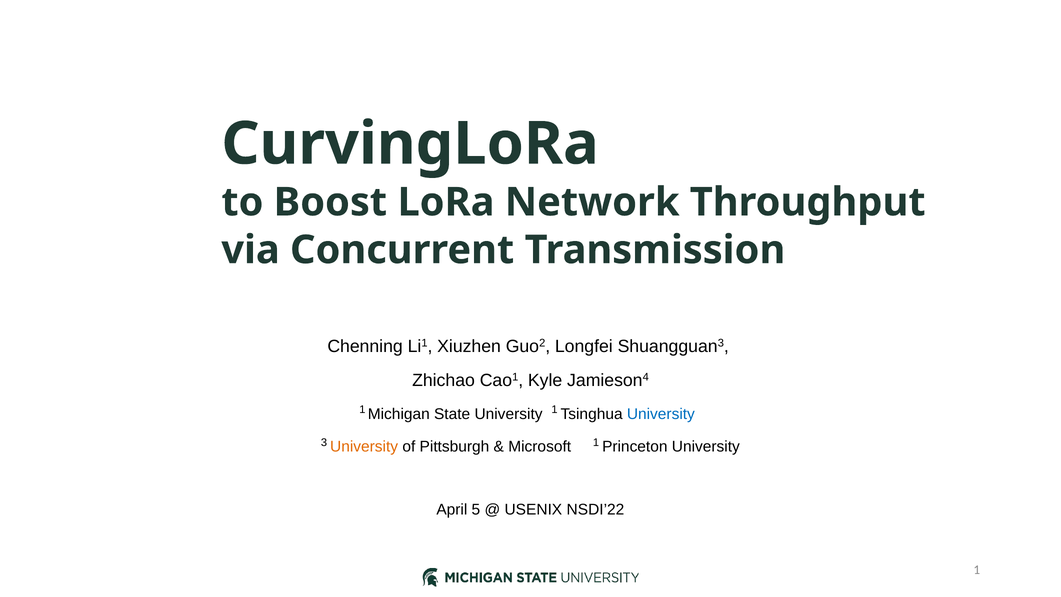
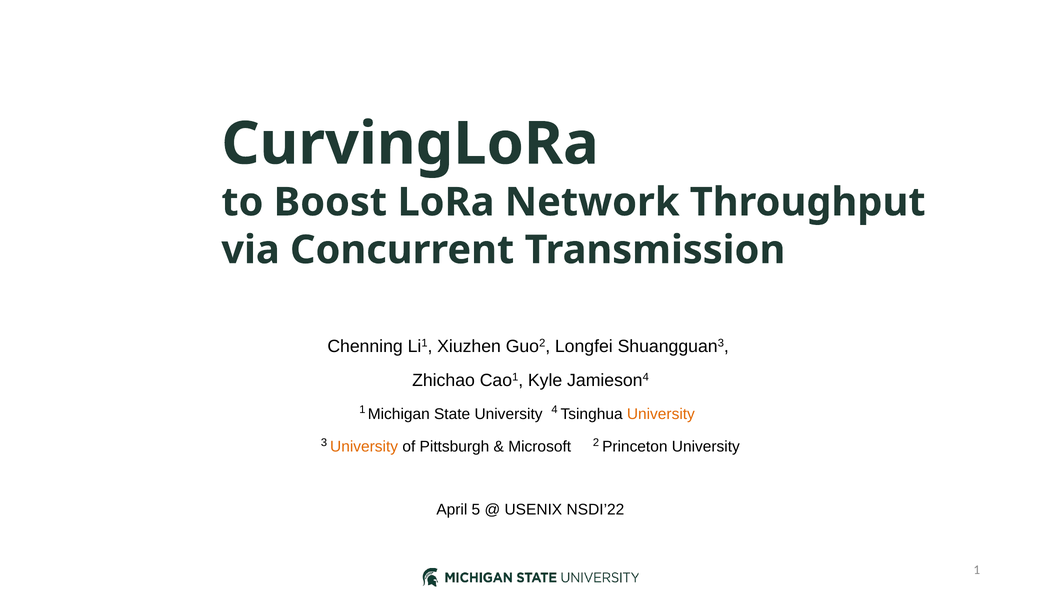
University 1: 1 -> 4 (555, 410)
University colour: blue -> orange (661, 414)
Microsoft 1: 1 -> 2 (596, 442)
